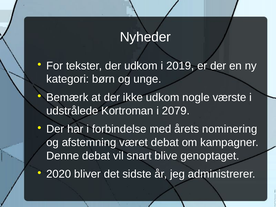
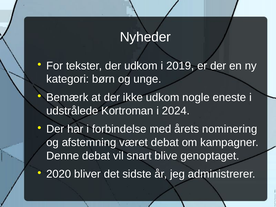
værste: værste -> eneste (229, 97)
2079: 2079 -> 2024 (176, 111)
